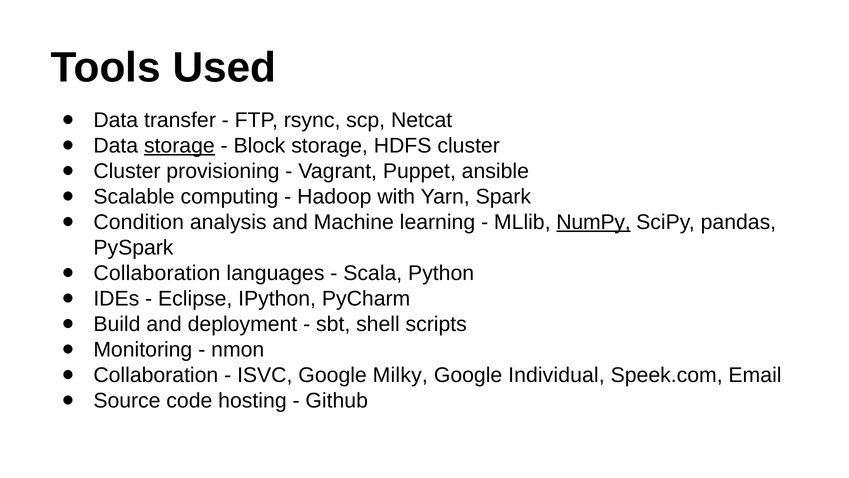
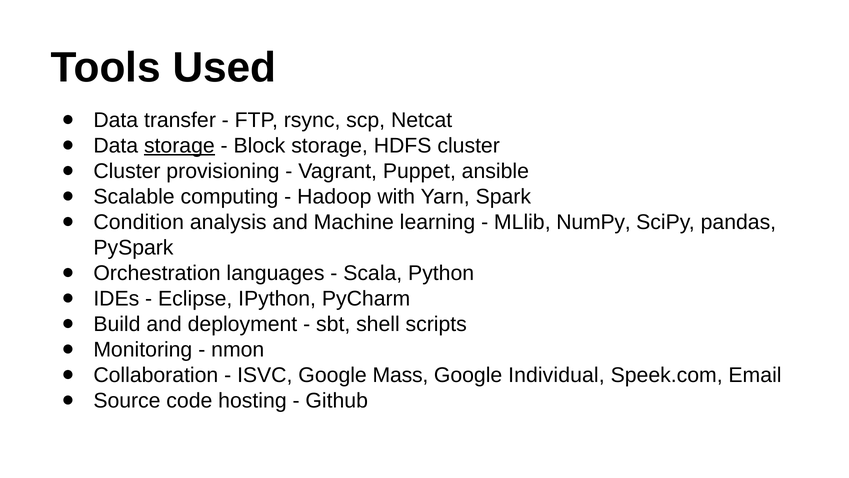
NumPy underline: present -> none (594, 222)
Collaboration: Collaboration -> Orchestration (157, 273)
Milky: Milky -> Mass (400, 375)
